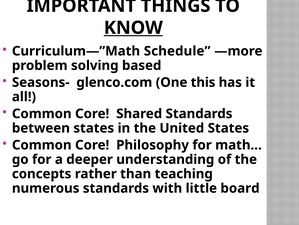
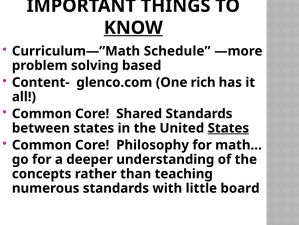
Seasons-: Seasons- -> Content- (41, 82)
this: this -> rich (203, 82)
States underline: none -> present (228, 128)
